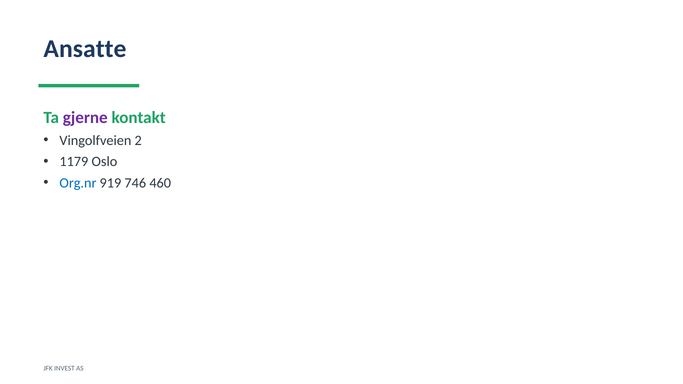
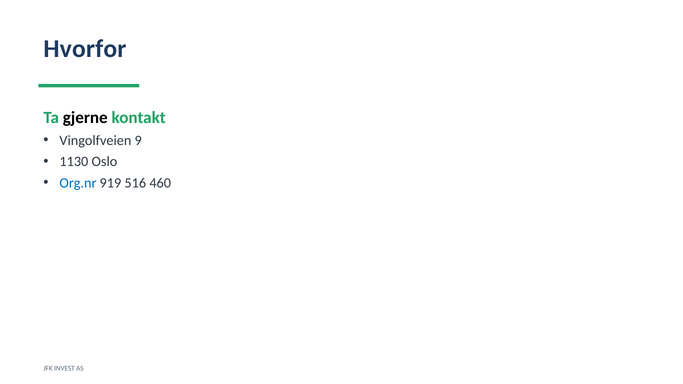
Ansatte: Ansatte -> Hvorfor (85, 49)
gjerne colour: purple -> black (85, 118)
2: 2 -> 9 (138, 140)
1179: 1179 -> 1130 (74, 162)
746: 746 -> 516 (135, 183)
